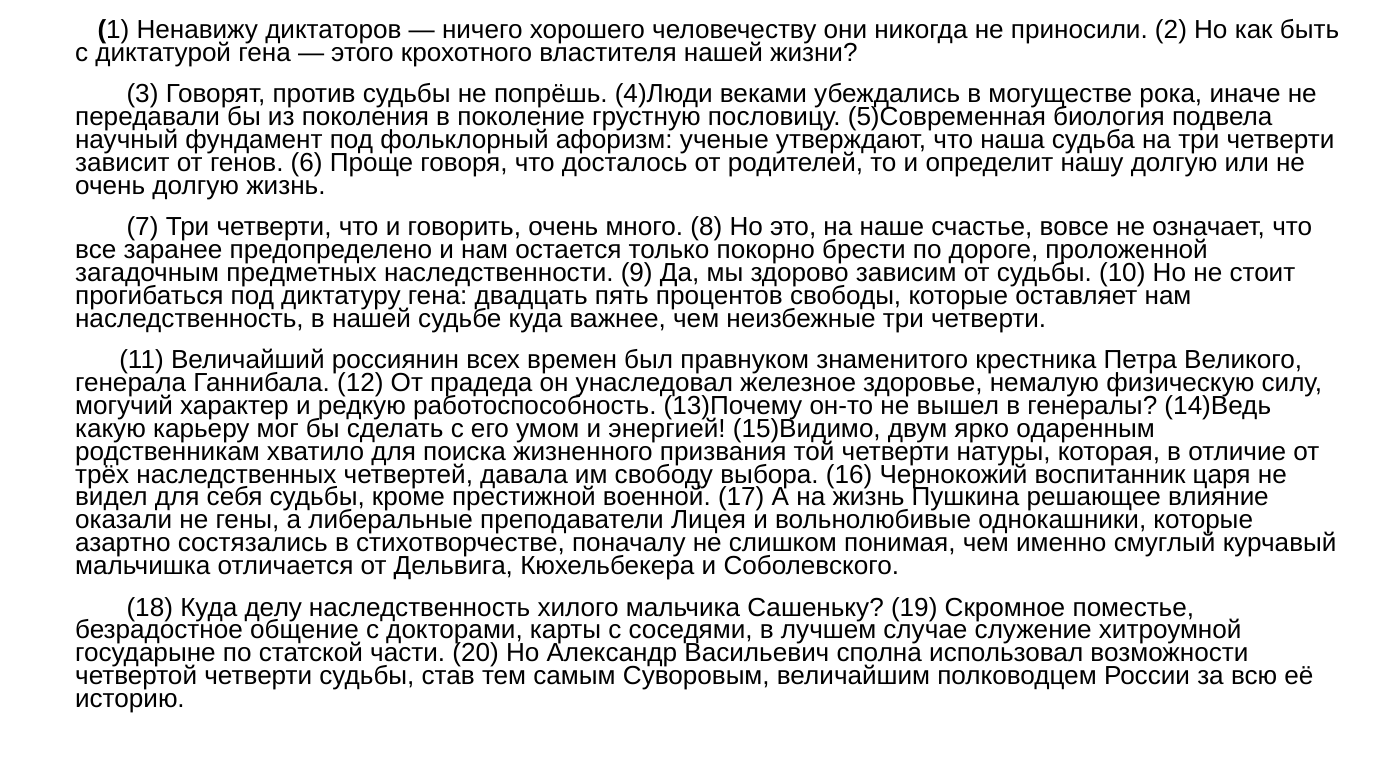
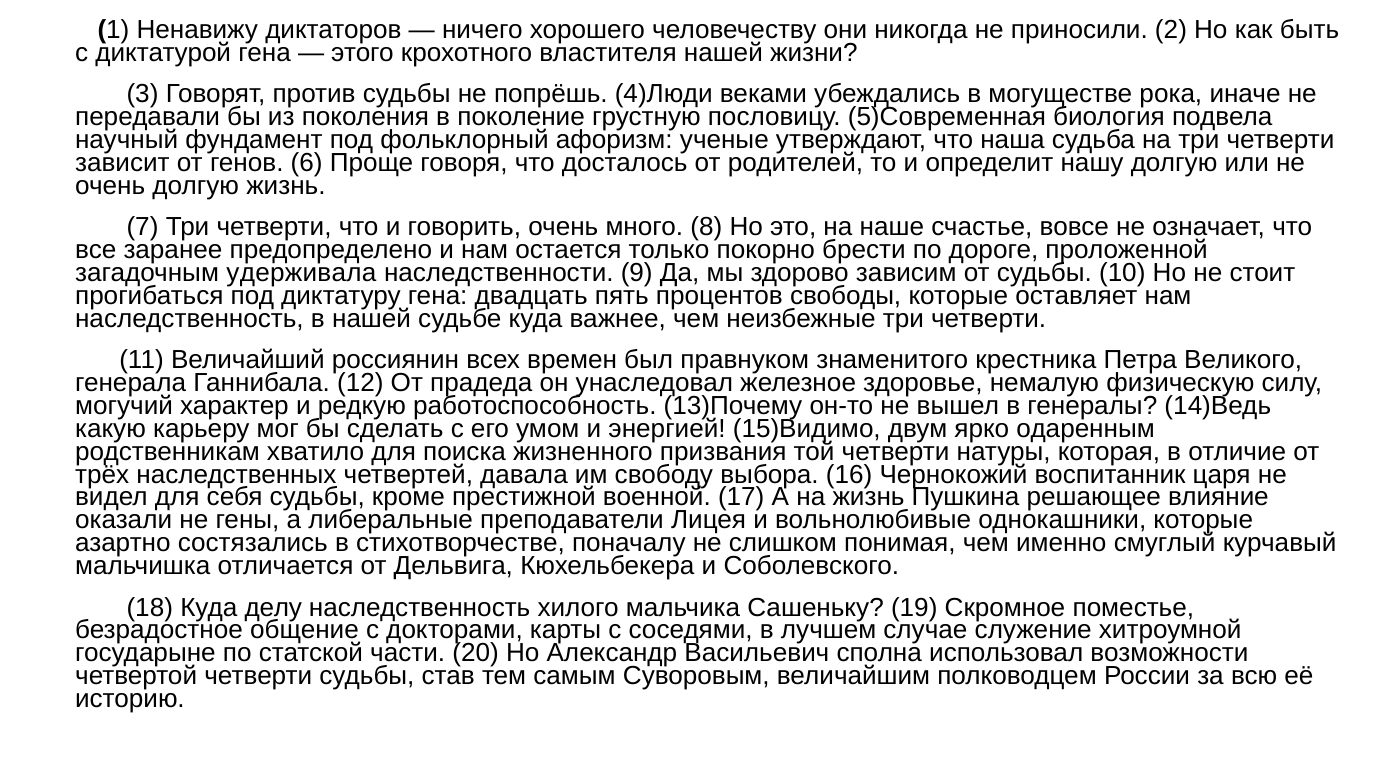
предметных: предметных -> удерживала (301, 273)
